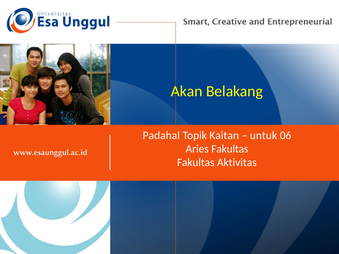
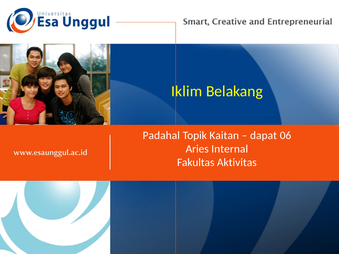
Akan: Akan -> Iklim (187, 91)
untuk: untuk -> dapat (263, 136)
Aries Fakultas: Fakultas -> Internal (230, 149)
